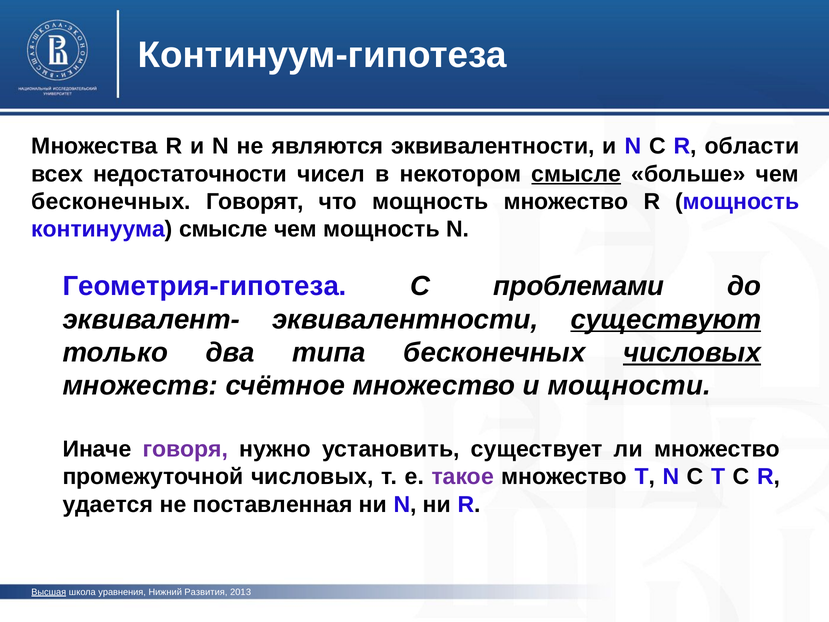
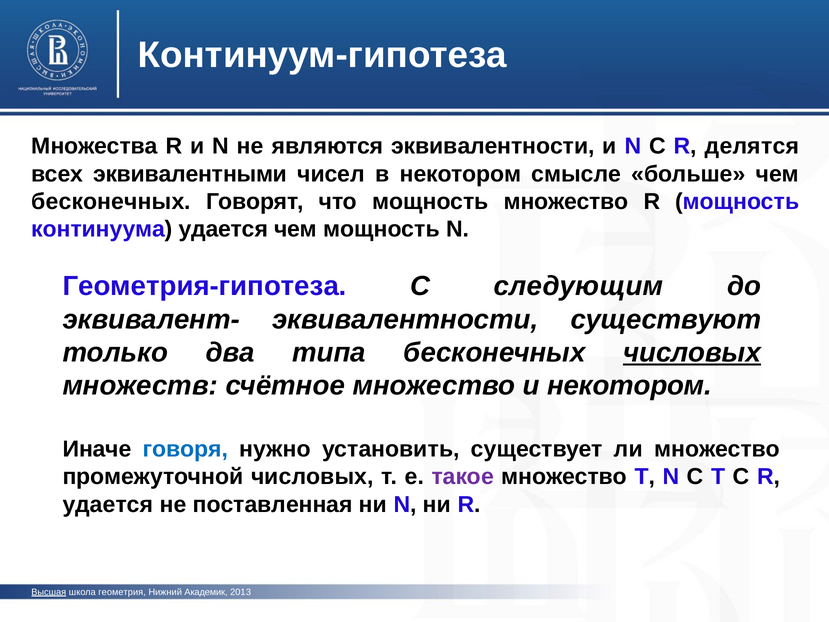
области: области -> делятся (752, 146)
недостаточности: недостаточности -> эквивалентными (190, 174)
смысле underline: present -> none (576, 174)
континуума смысле: смысле -> удается (223, 229)
проблемами: проблемами -> следующим (579, 286)
существуют underline: present -> none (666, 319)
и мощности: мощности -> некотором (630, 386)
говоря colour: purple -> blue (185, 449)
уравнения: уравнения -> геометрия (122, 592)
Развития: Развития -> Академик (206, 592)
